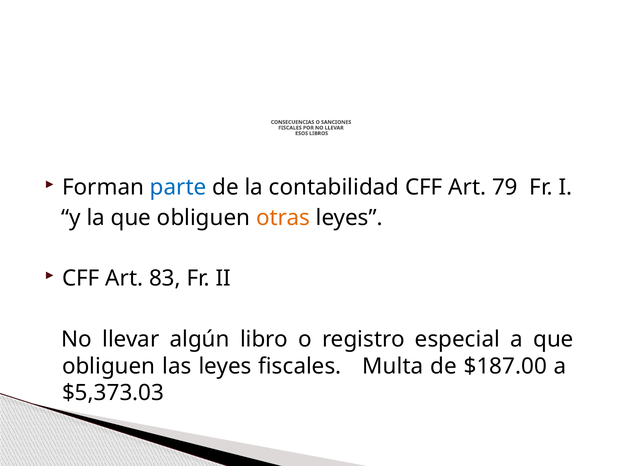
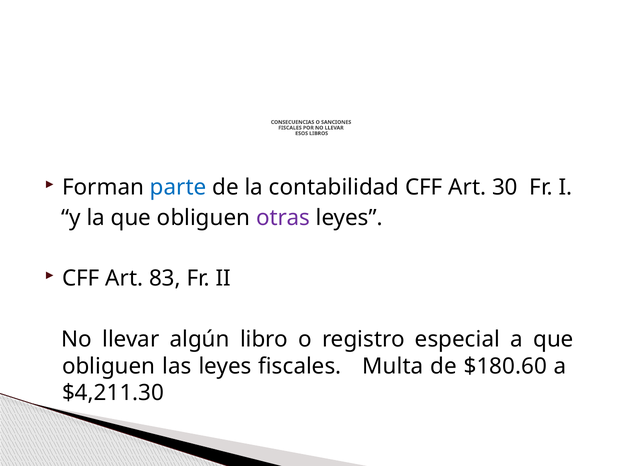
79: 79 -> 30 (505, 188)
otras colour: orange -> purple (283, 218)
$187.00: $187.00 -> $180.60 (505, 367)
$5,373.03: $5,373.03 -> $4,211.30 (113, 394)
